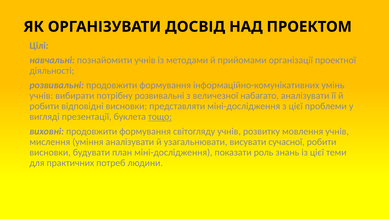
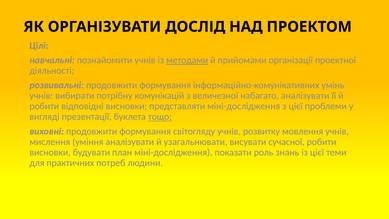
ДОСВІД: ДОСВІД -> ДОСЛІД (195, 27)
методами underline: none -> present (187, 60)
потрібну розвивальні: розвивальні -> комунікацій (159, 96)
